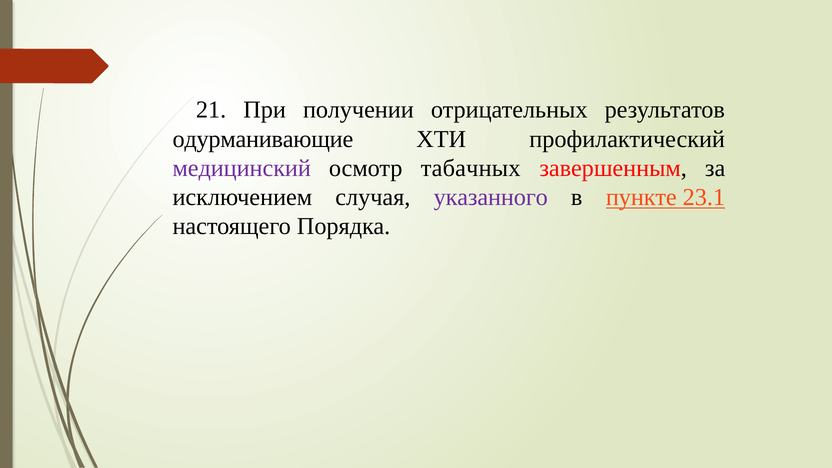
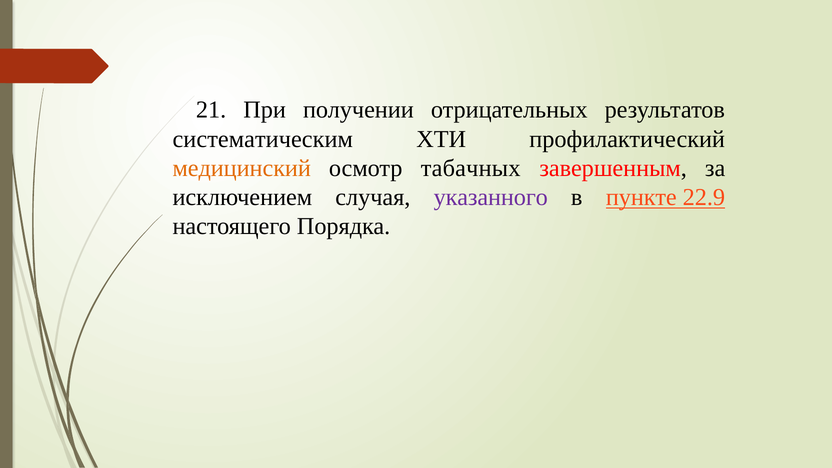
одурманивающие: одурманивающие -> систематическим (263, 139)
медицинский colour: purple -> orange (242, 168)
23.1: 23.1 -> 22.9 (704, 197)
